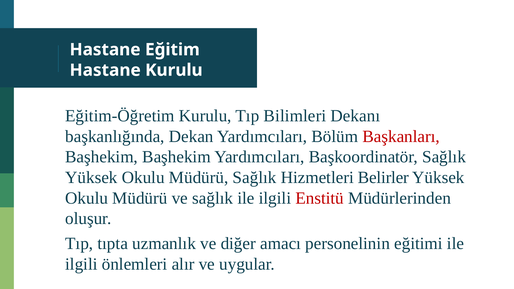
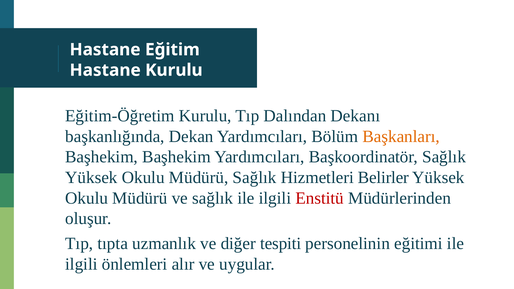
Bilimleri: Bilimleri -> Dalından (295, 116)
Başkanları colour: red -> orange (401, 137)
amacı: amacı -> tespiti (281, 244)
